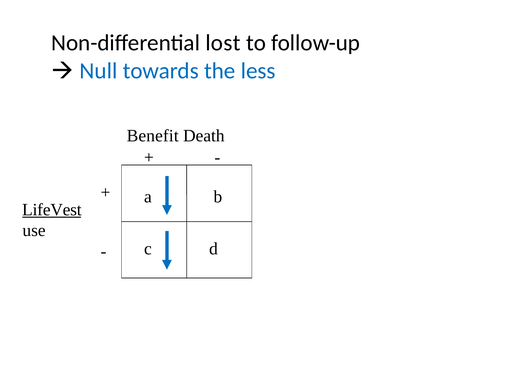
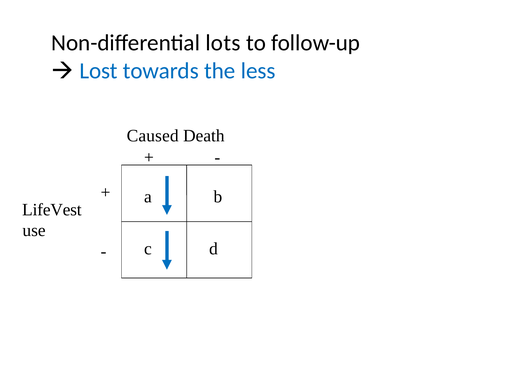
lost: lost -> lots (223, 43)
Null: Null -> Lost (99, 71)
Benefit: Benefit -> Caused (153, 136)
LifeVest underline: present -> none (52, 210)
